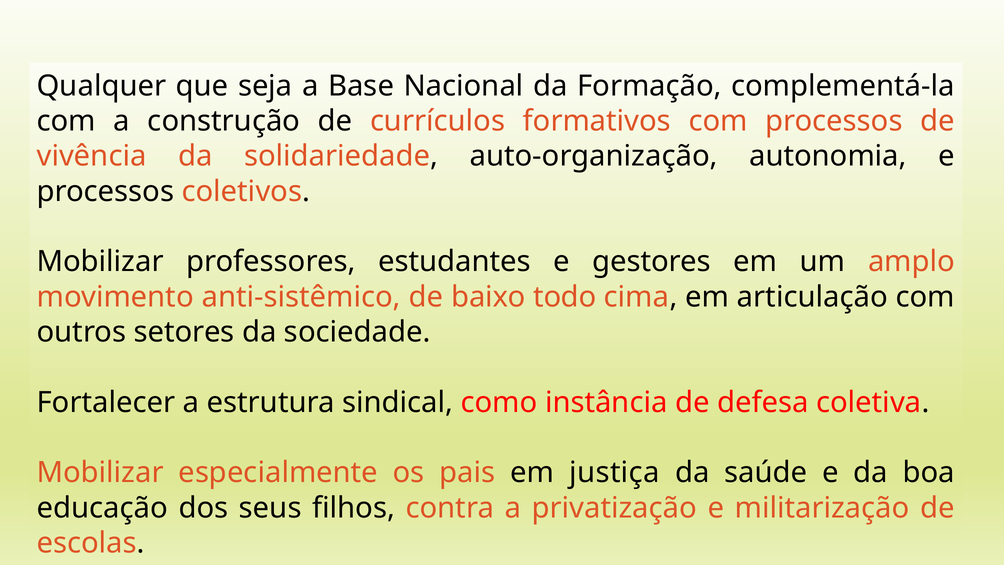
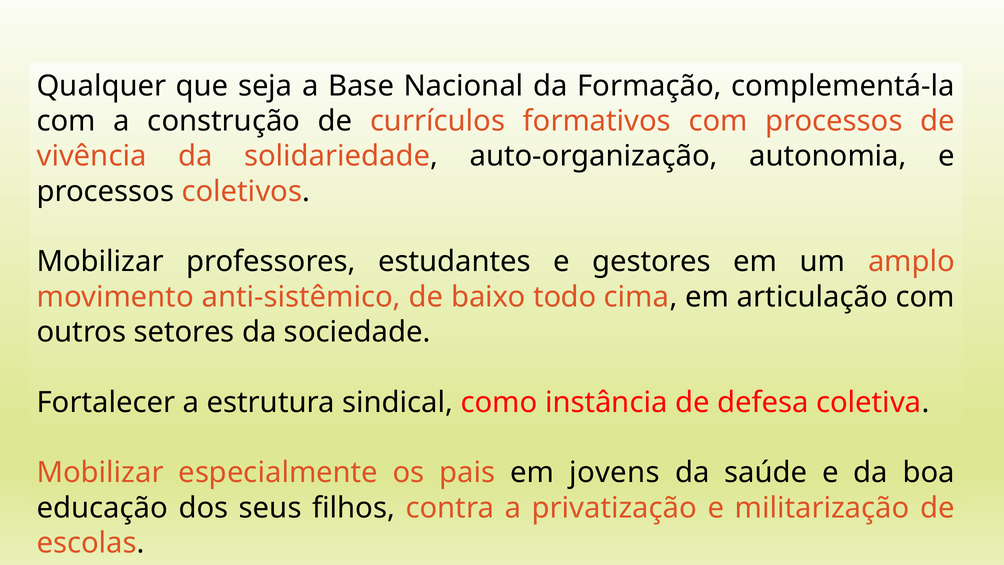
justiça: justiça -> jovens (614, 473)
